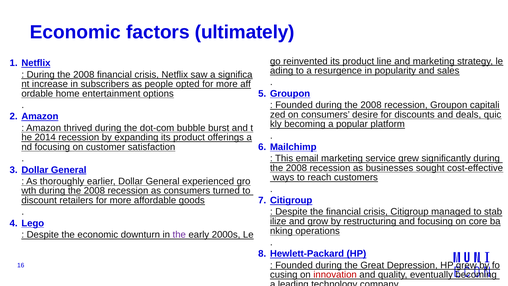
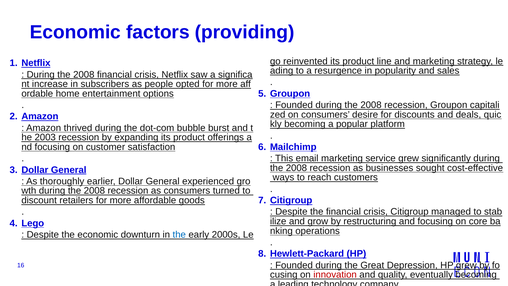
factors ultimately: ultimately -> providing (245, 32)
2014: 2014 -> 2003 (45, 137)
the colour: purple -> blue (179, 234)
